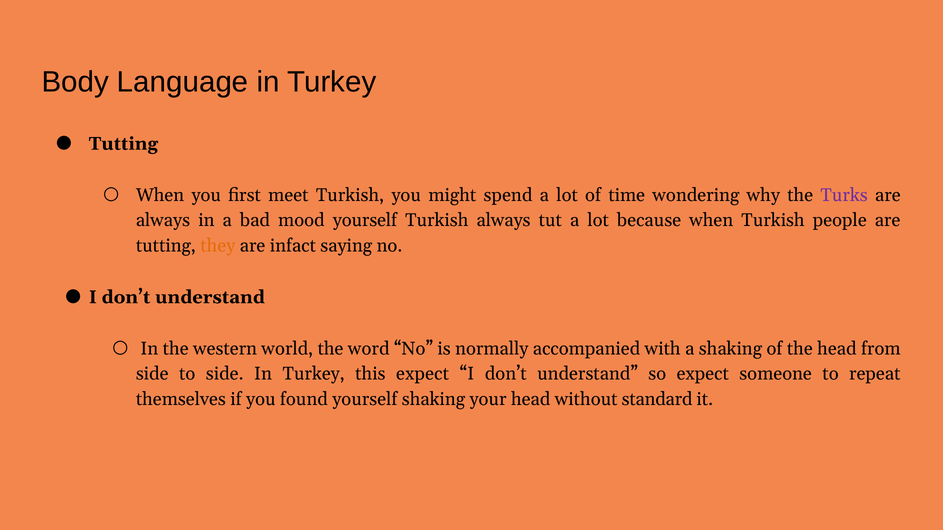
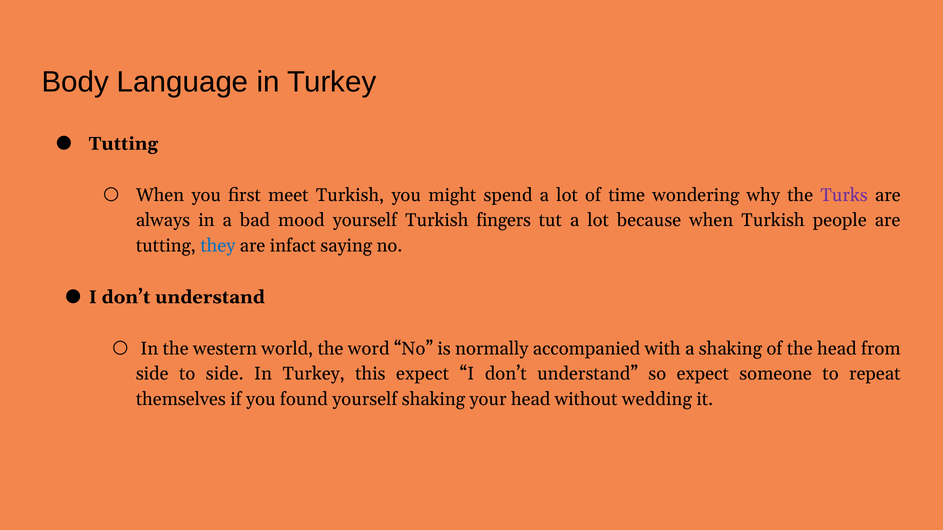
Turkish always: always -> fingers (504, 221)
they colour: orange -> blue (218, 246)
standard: standard -> wedding (657, 399)
